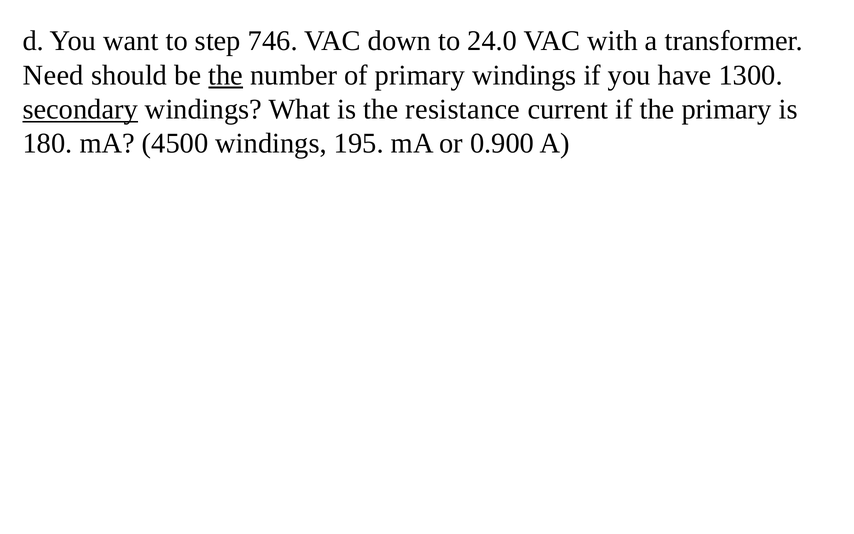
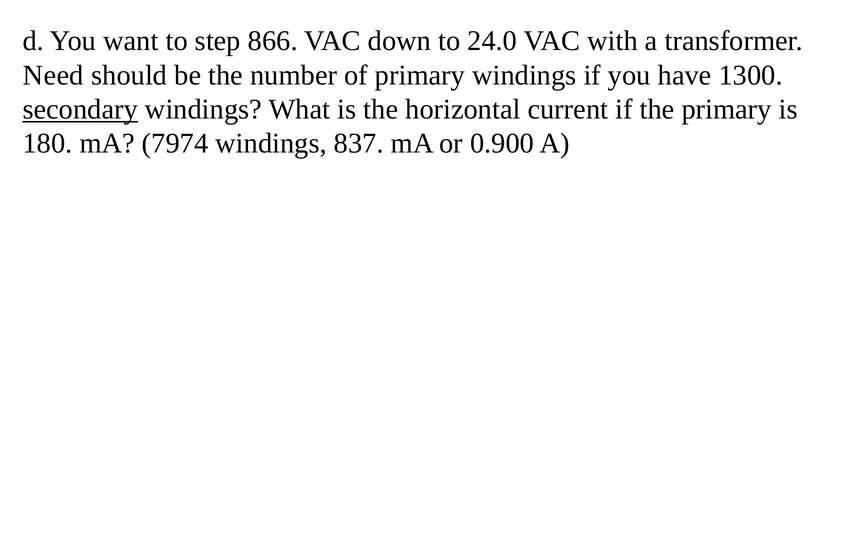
746: 746 -> 866 (273, 41)
the underline: present -> none (226, 75)
resistance: resistance -> horizontal (463, 109)
4500: 4500 -> 7974 (175, 144)
195: 195 -> 837 (359, 144)
